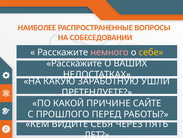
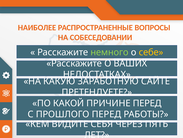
немного colour: pink -> light green (109, 52)
УШЛИ: УШЛИ -> САЙТЕ (156, 81)
ПРИЧИНЕ САЙТЕ: САЙТЕ -> ПЕРЕД (147, 103)
